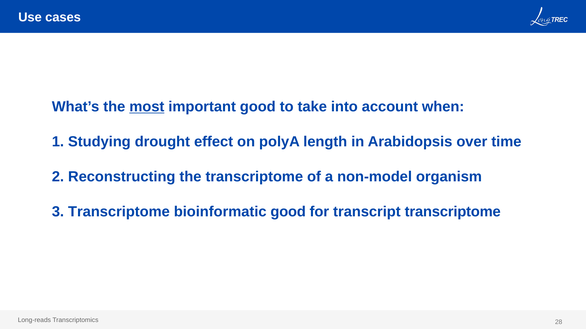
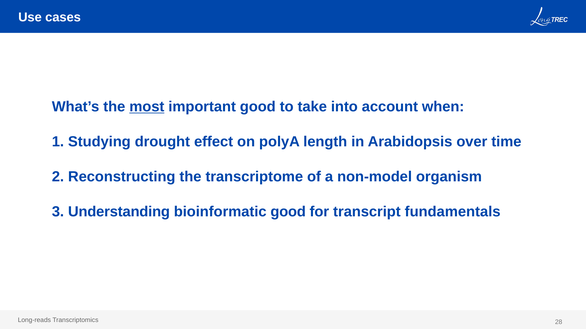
3 Transcriptome: Transcriptome -> Understanding (119, 212)
transcript transcriptome: transcriptome -> fundamentals (453, 212)
